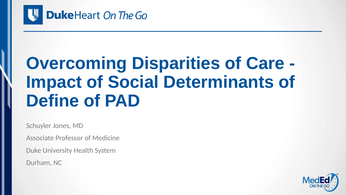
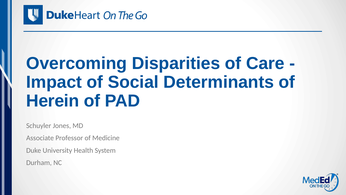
Define: Define -> Herein (53, 101)
